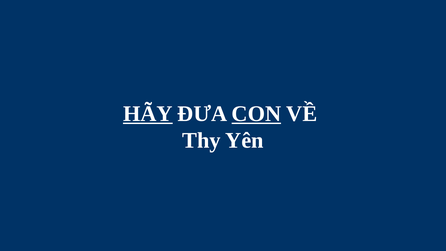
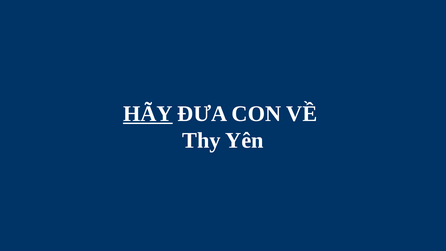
CON underline: present -> none (256, 114)
